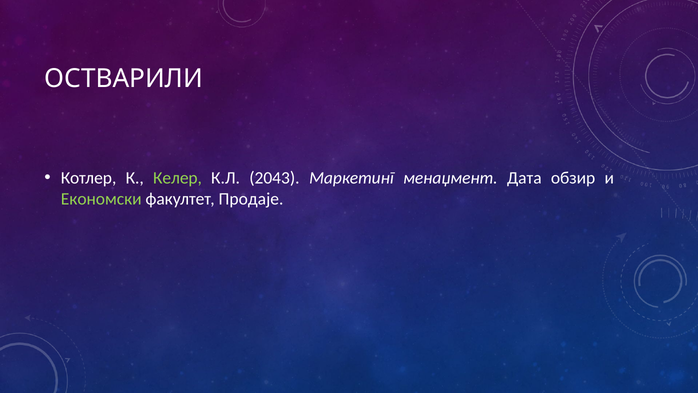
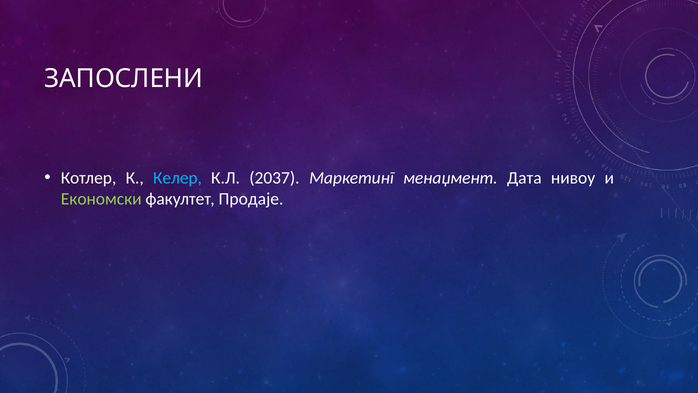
ОСТВАРИЛИ: ОСТВАРИЛИ -> ЗАПОСЛЕНИ (124, 78)
Келер colour: light green -> light blue (178, 178)
2043: 2043 -> 2037 (274, 178)
обзир: обзир -> нивоу (573, 178)
